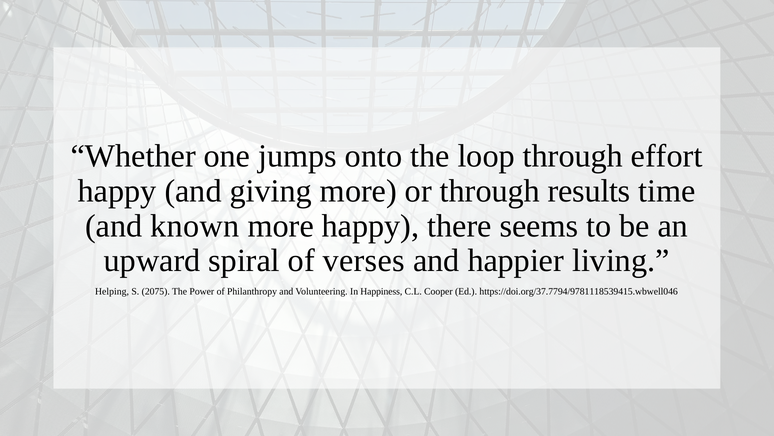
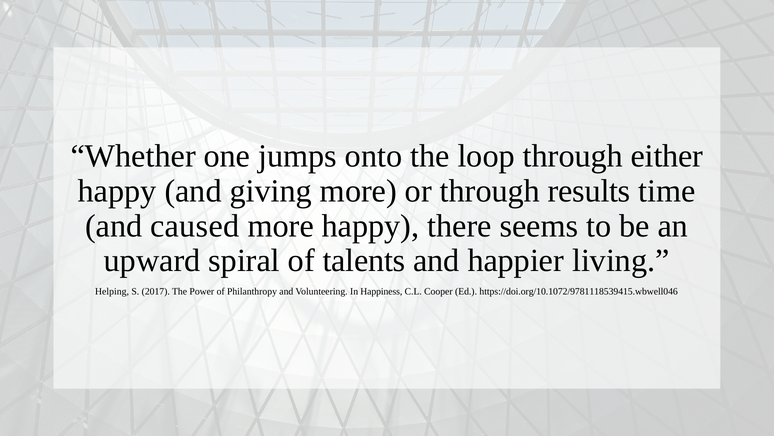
effort: effort -> either (667, 156)
known: known -> caused (195, 226)
verses: verses -> talents (364, 260)
2075: 2075 -> 2017 (156, 291)
https://doi.org/37.7794/9781118539415.wbwell046: https://doi.org/37.7794/9781118539415.wbwell046 -> https://doi.org/10.1072/9781118539415.wbwell046 (579, 291)
